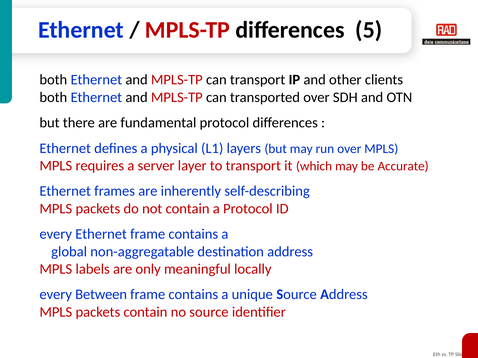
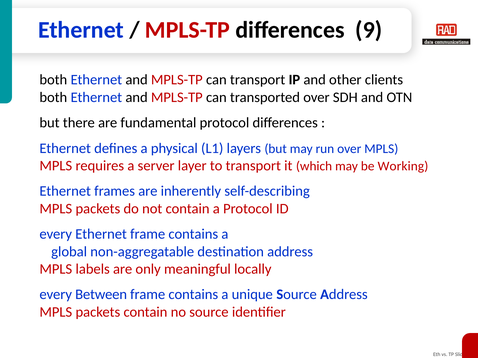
5: 5 -> 9 (369, 30)
Accurate: Accurate -> Working (403, 166)
